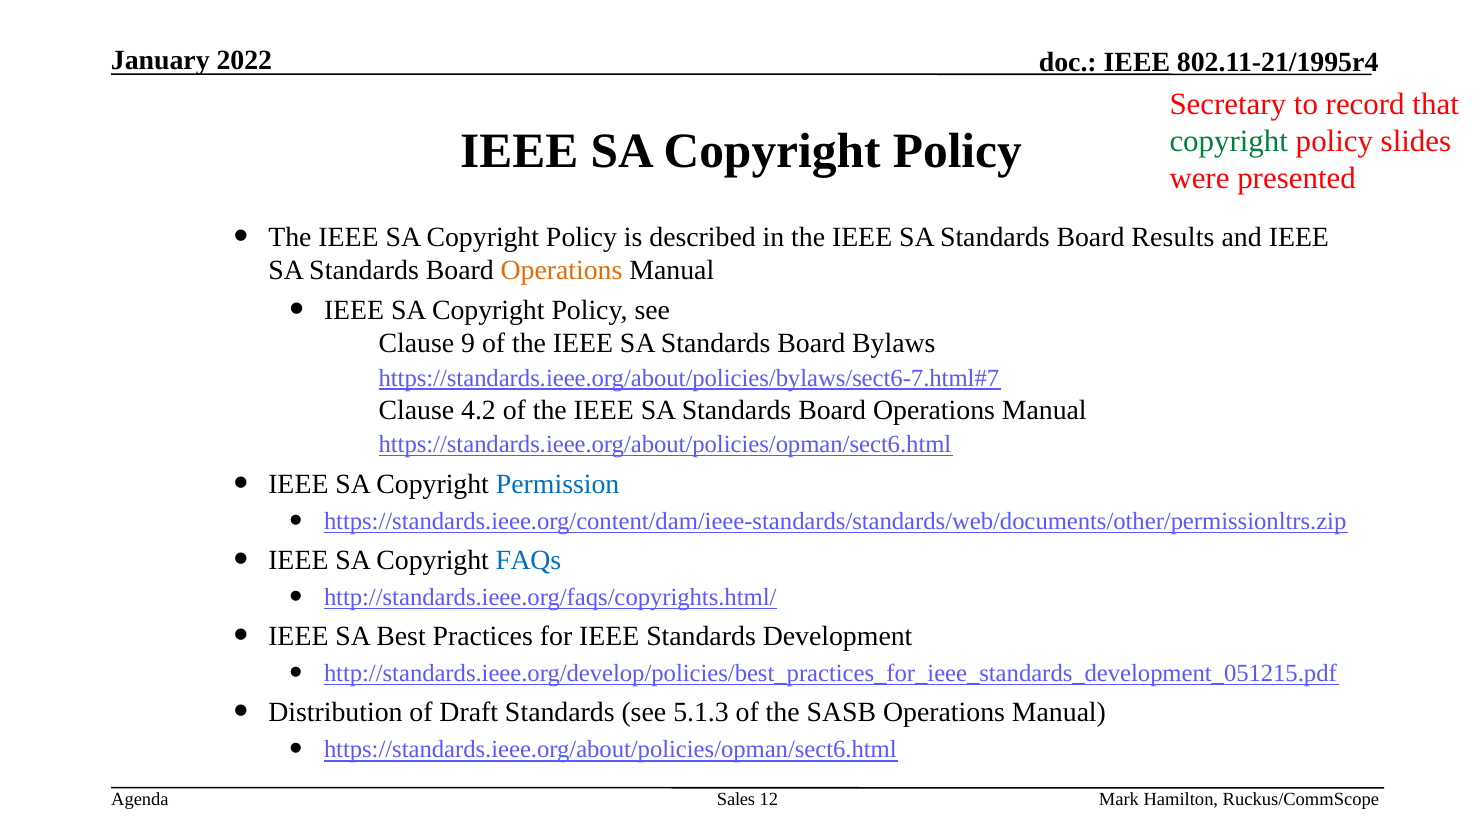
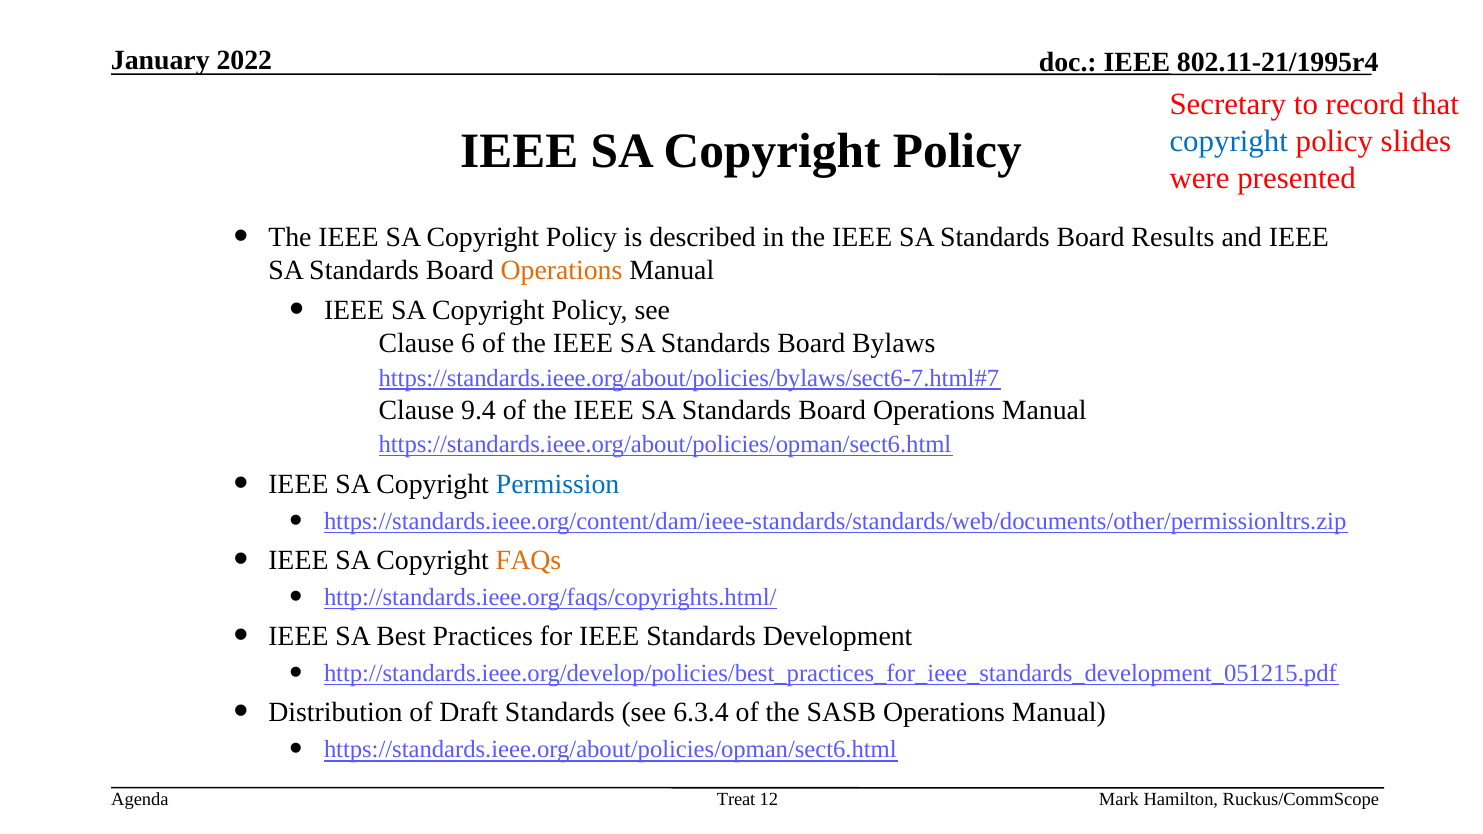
copyright colour: green -> blue (1229, 141)
9: 9 -> 6 (468, 344)
4.2: 4.2 -> 9.4 (479, 410)
FAQs colour: blue -> orange (528, 560)
5.1.3: 5.1.3 -> 6.3.4 (701, 713)
Sales: Sales -> Treat (736, 800)
